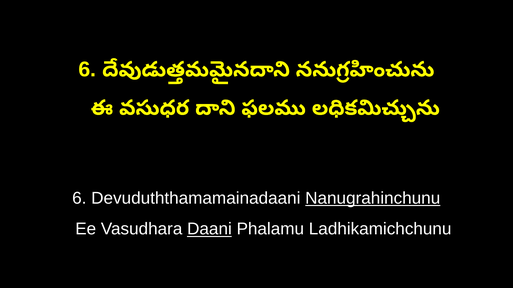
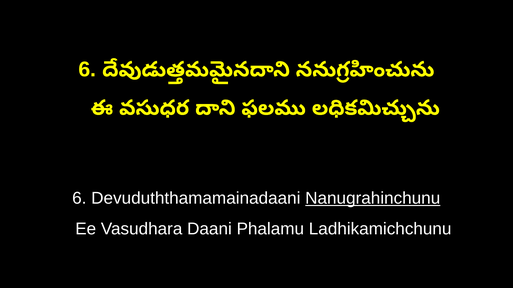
Daani underline: present -> none (209, 229)
